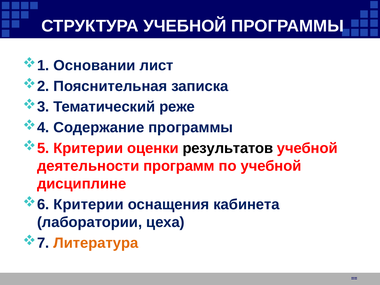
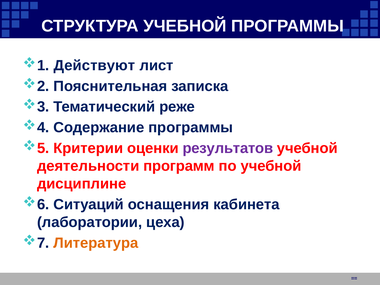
Основании: Основании -> Действуют (94, 65)
результатов colour: black -> purple (228, 148)
Критерии: Критерии -> Ситуаций (89, 204)
